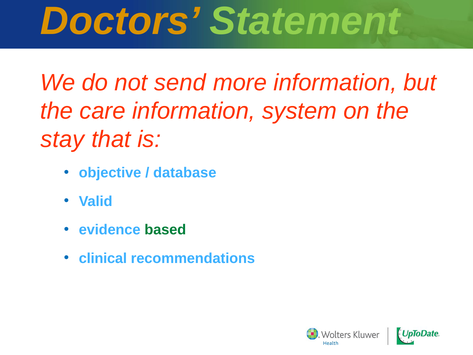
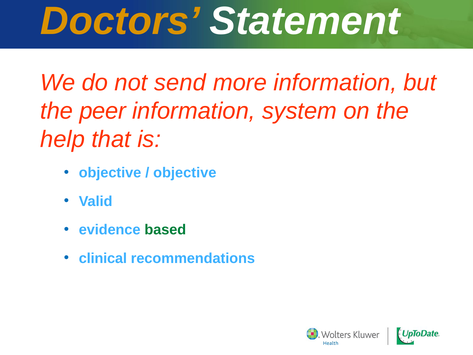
Statement colour: light green -> white (305, 21)
care: care -> peer (103, 111)
stay: stay -> help (63, 139)
database: database -> objective (185, 173)
